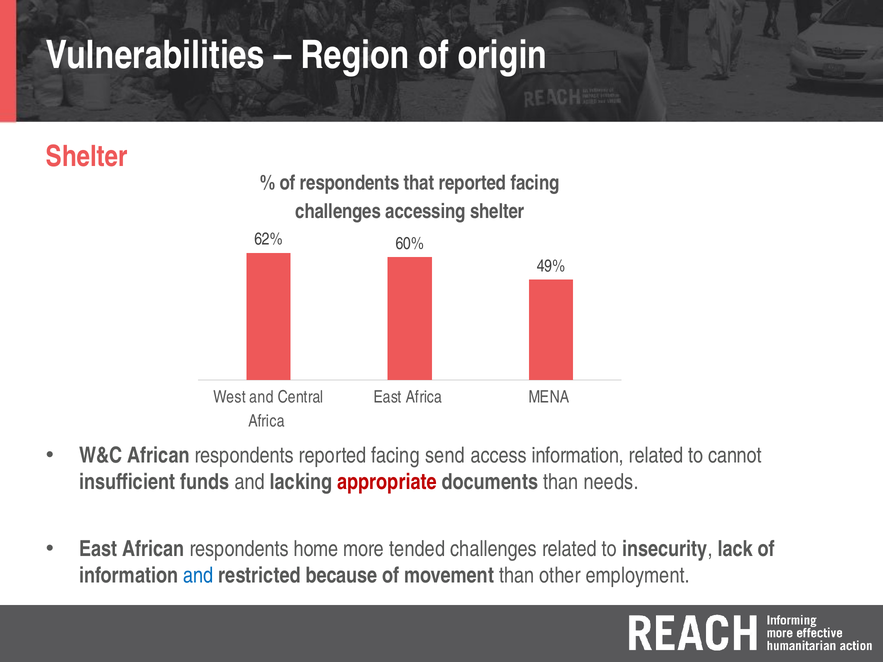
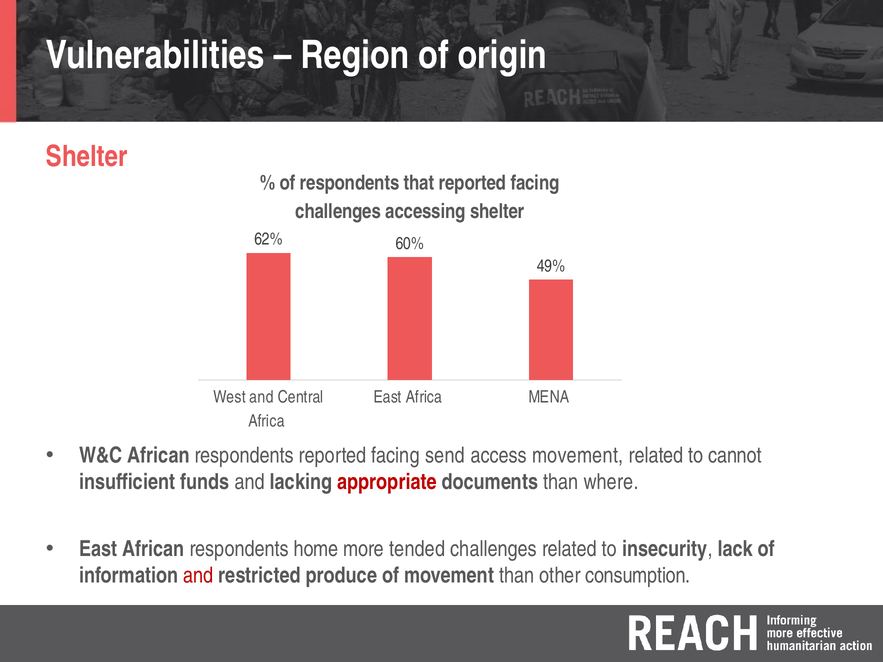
access information: information -> movement (578, 456)
needs: needs -> where (611, 482)
and colour: blue -> red (198, 576)
because: because -> produce (341, 576)
employment: employment -> consumption (638, 576)
